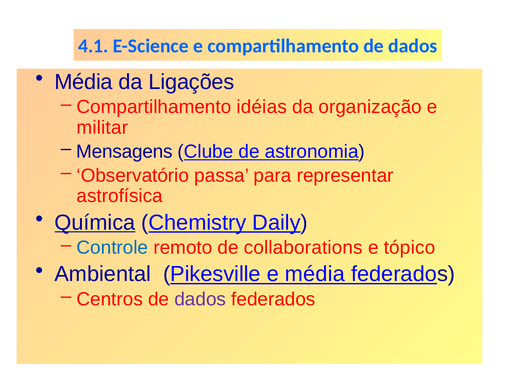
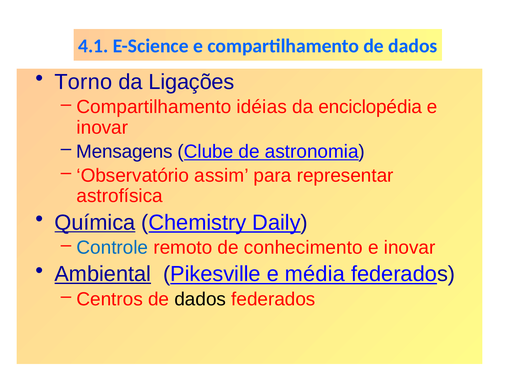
Média: Média -> Torno (83, 82)
organização: organização -> enciclopédia (370, 107)
militar: militar -> inovar (102, 127)
passa: passa -> assim (222, 175)
collaborations: collaborations -> conhecimento (303, 248)
tópico: tópico -> inovar (410, 248)
Ambiental underline: none -> present (103, 274)
dados colour: purple -> black (200, 299)
